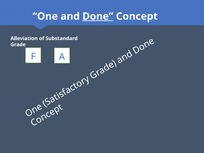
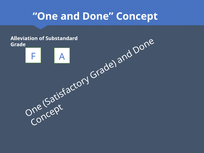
Done underline: present -> none (98, 16)
